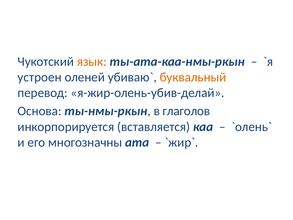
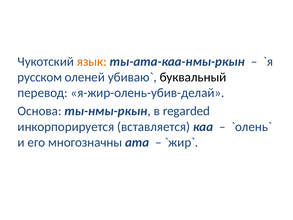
устроен: устроен -> русском (40, 77)
буквальный colour: orange -> black (193, 77)
глаголов: глаголов -> regarded (186, 111)
